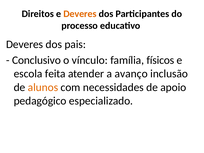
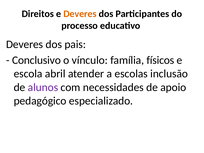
feita: feita -> abril (55, 74)
avanço: avanço -> escolas (131, 74)
alunos colour: orange -> purple (43, 87)
